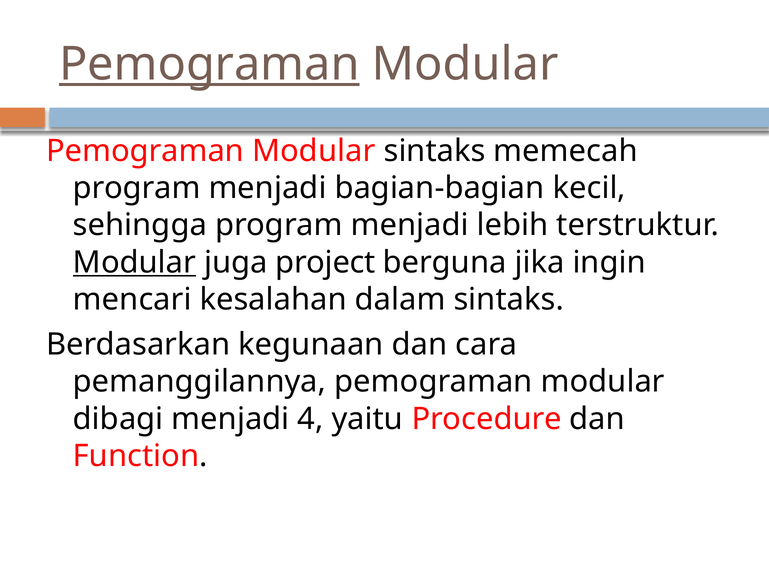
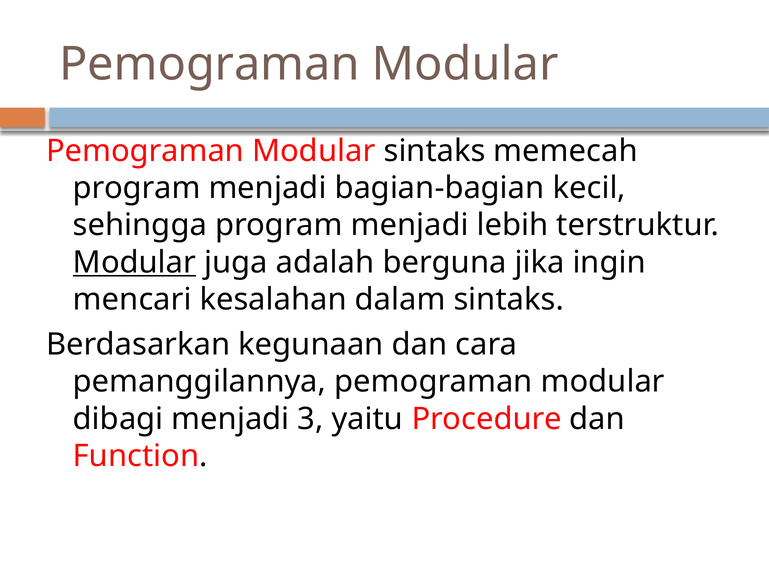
Pemograman underline: present -> none (209, 64)
project: project -> adalah (325, 262)
4: 4 -> 3 (311, 419)
